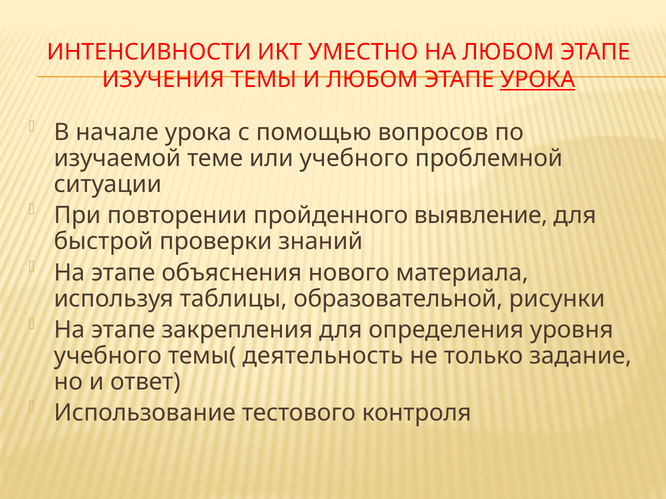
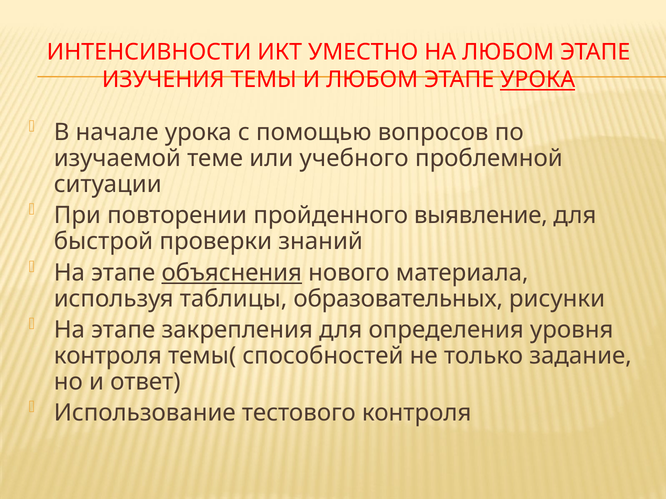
объяснения underline: none -> present (232, 273)
образовательной: образовательной -> образовательных (398, 299)
учебного: учебного -> контроля (108, 356)
деятельность: деятельность -> способностей (323, 356)
